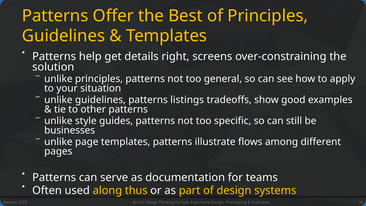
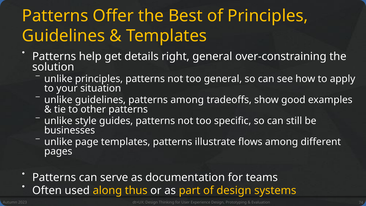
right screens: screens -> general (212, 56)
patterns listings: listings -> among (187, 100)
